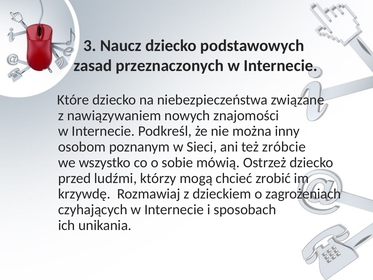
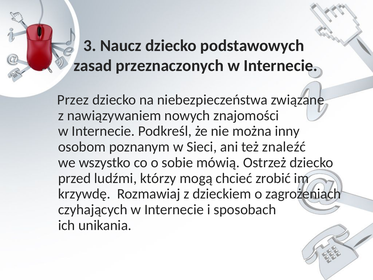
Które: Które -> Przez (73, 100)
zróbcie: zróbcie -> znaleźć (284, 147)
